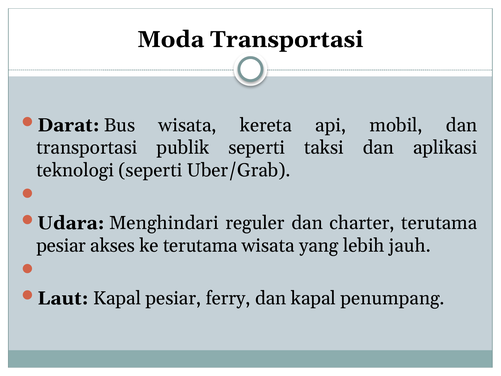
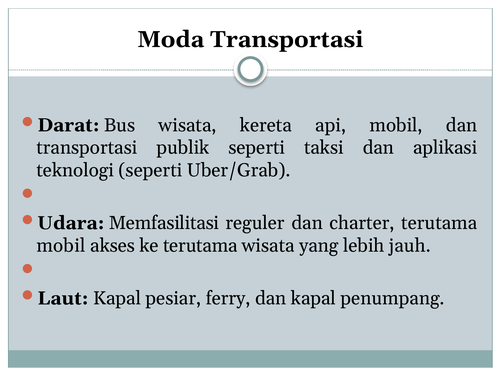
Menghindari: Menghindari -> Memfasilitasi (164, 223)
pesiar: pesiar -> mobil (61, 245)
